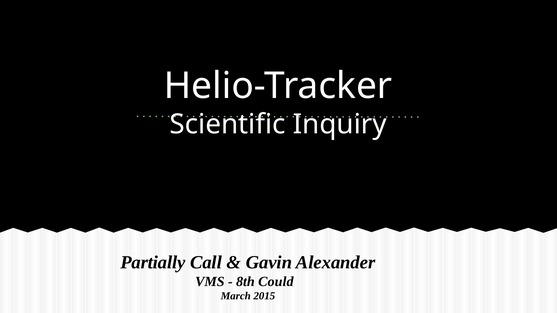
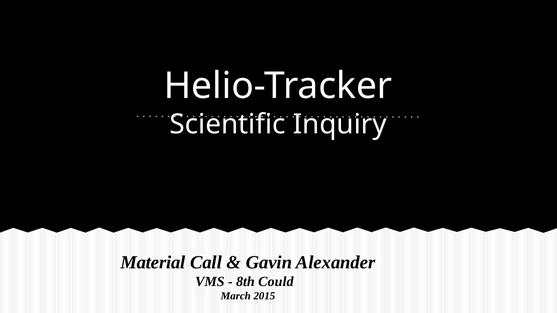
Partially: Partially -> Material (153, 263)
